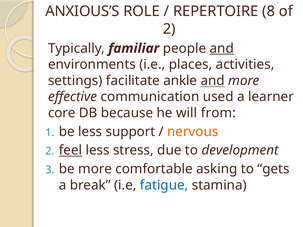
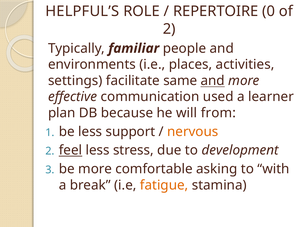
ANXIOUS’S: ANXIOUS’S -> HELPFUL’S (82, 11)
8: 8 -> 0 (269, 11)
and underline: present -> none (222, 48)
ankle: ankle -> same (180, 81)
core: core -> plan (62, 113)
gets: gets -> with (274, 169)
fatigue colour: blue -> orange (164, 185)
